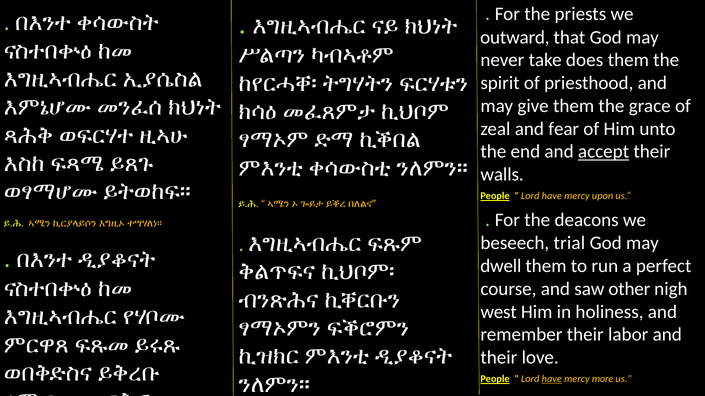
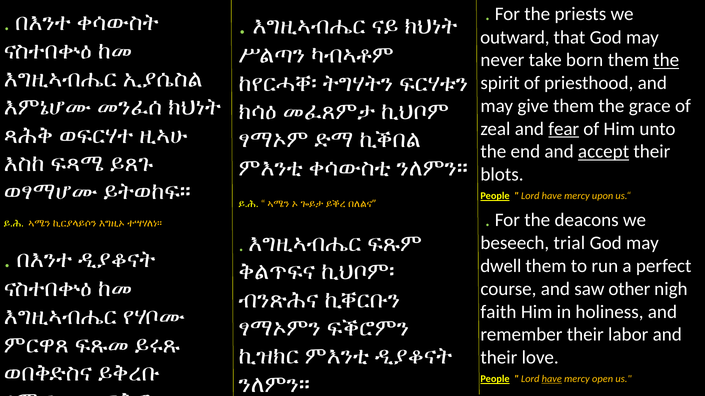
does: does -> born (585, 60)
the underline: none -> present (666, 60)
fear underline: none -> present (564, 129)
walls: walls -> blots (502, 175)
west: west -> faith (498, 312)
more: more -> open (603, 379)
